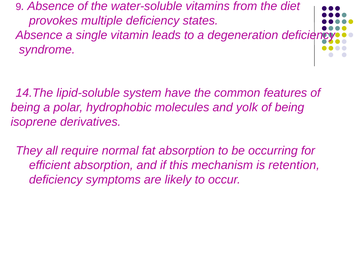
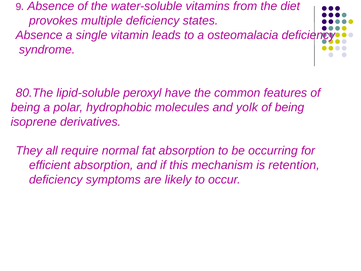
degeneration: degeneration -> osteomalacia (243, 35)
14.The: 14.The -> 80.The (34, 93)
system: system -> peroxyl (142, 93)
